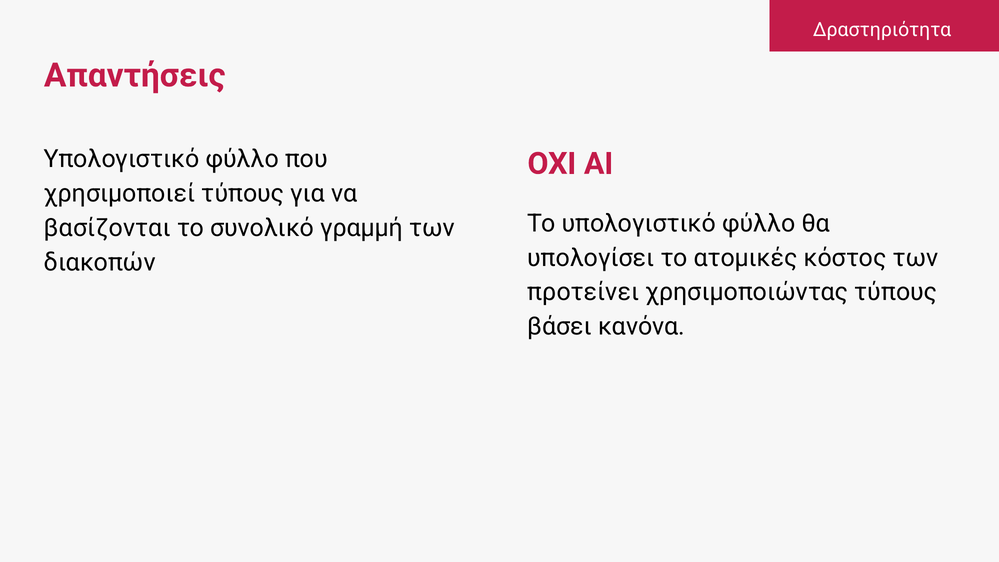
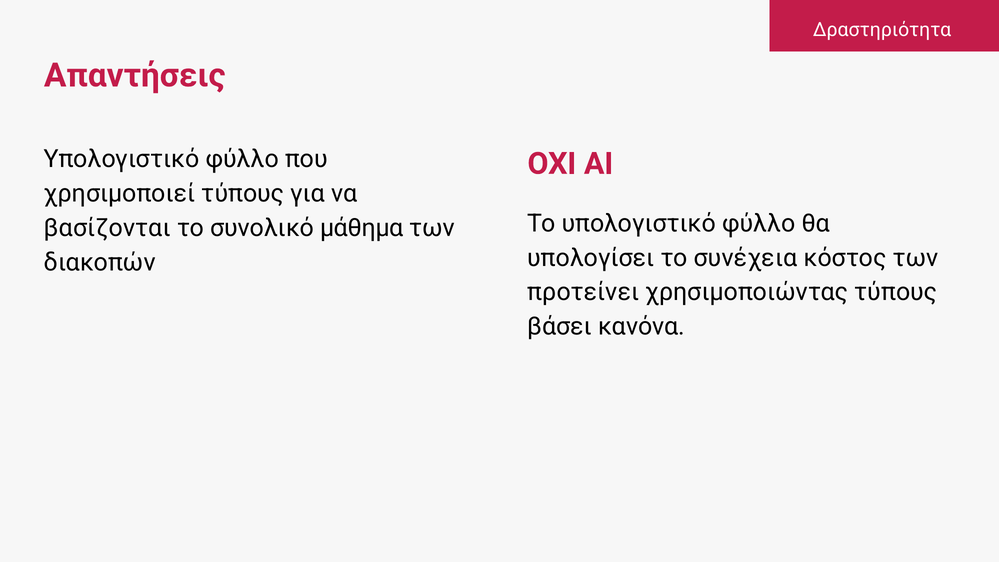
γραμμή: γραμμή -> μάθημα (362, 228)
ατομικές: ατομικές -> συνέχεια (746, 258)
